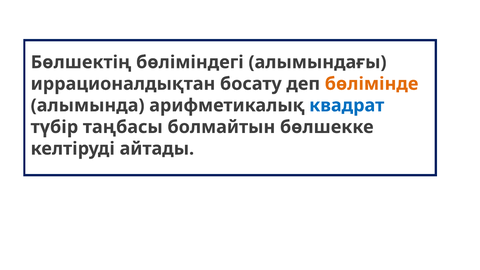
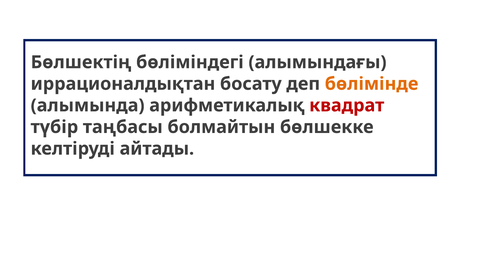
квадрат colour: blue -> red (347, 105)
